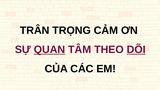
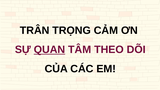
DÕI underline: present -> none (136, 50)
